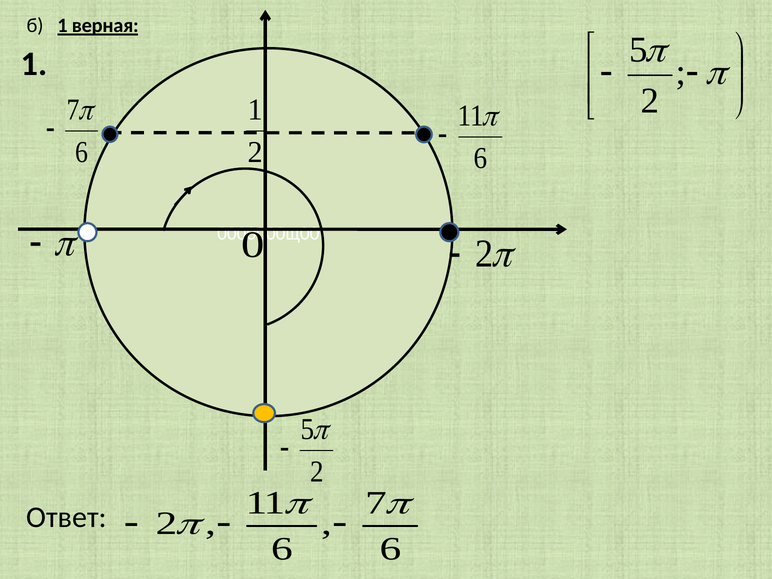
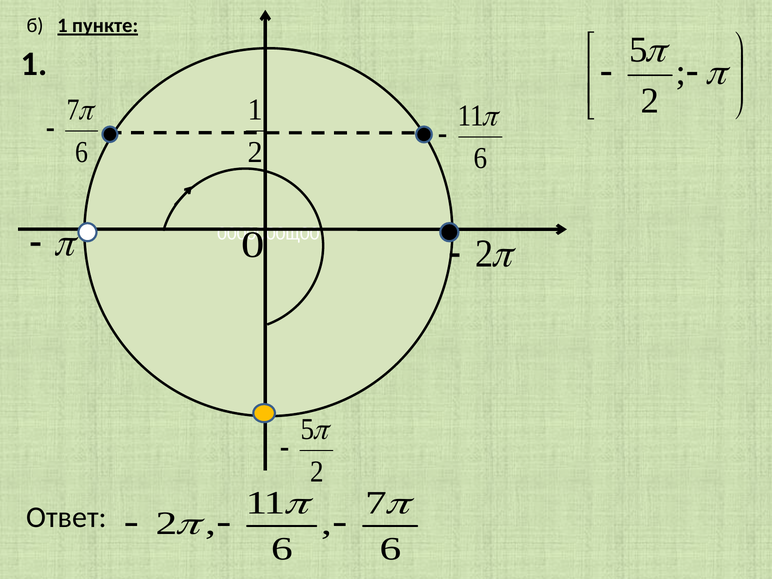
верная: верная -> пункте (105, 26)
